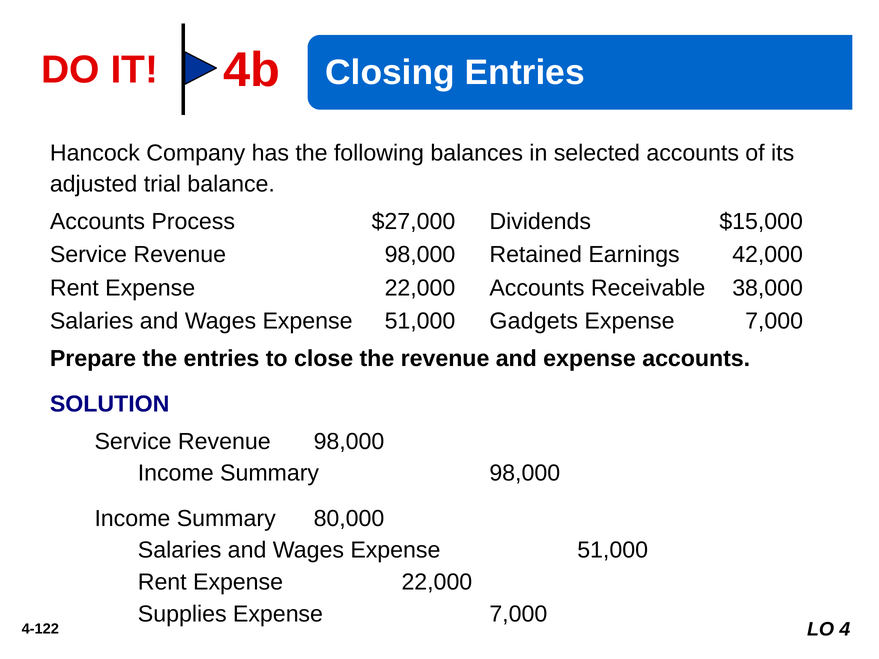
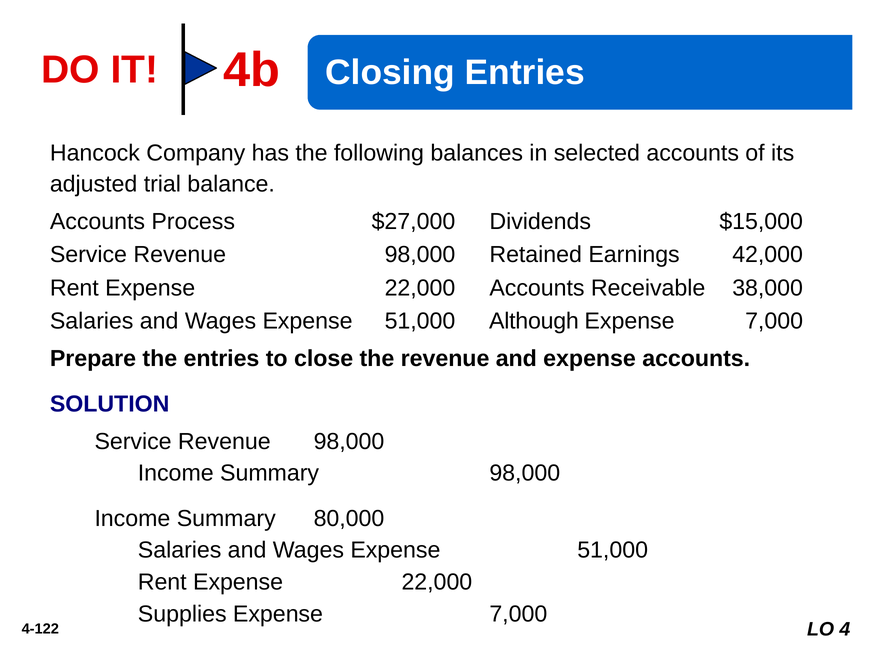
Gadgets: Gadgets -> Although (534, 321)
